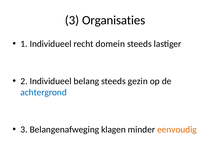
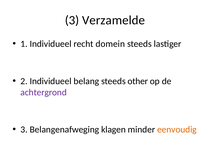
Organisaties: Organisaties -> Verzamelde (113, 20)
gezin: gezin -> other (138, 81)
achtergrond colour: blue -> purple (44, 93)
